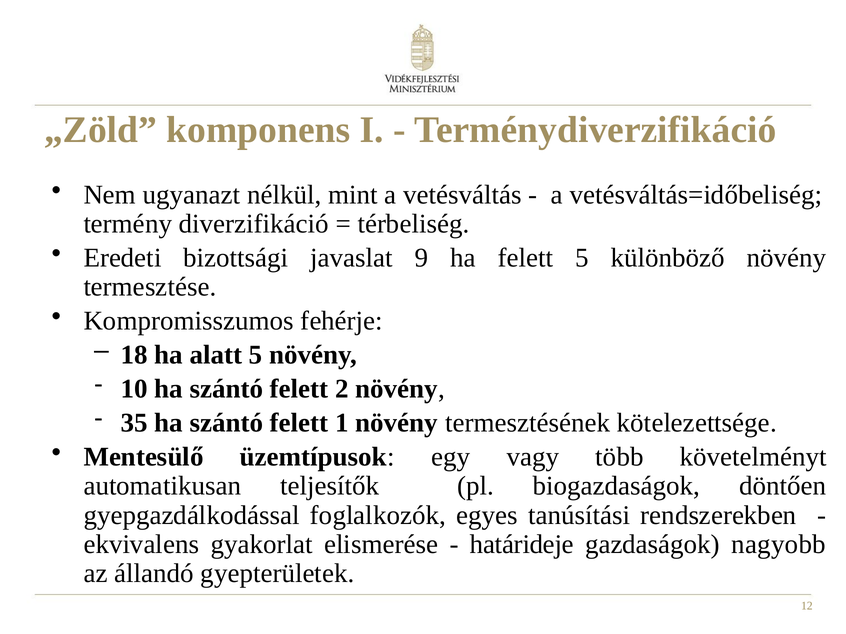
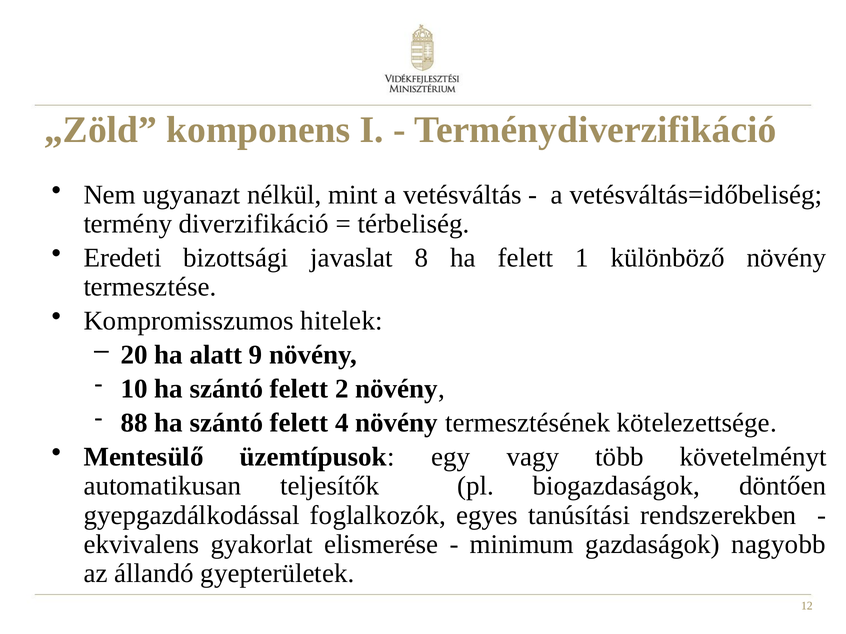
9: 9 -> 8 (422, 258)
felett 5: 5 -> 1 (582, 258)
fehérje: fehérje -> hitelek (342, 321)
18: 18 -> 20 (134, 355)
alatt 5: 5 -> 9 (256, 355)
35: 35 -> 88 (134, 423)
1: 1 -> 4 (342, 423)
határideje: határideje -> minimum (522, 545)
